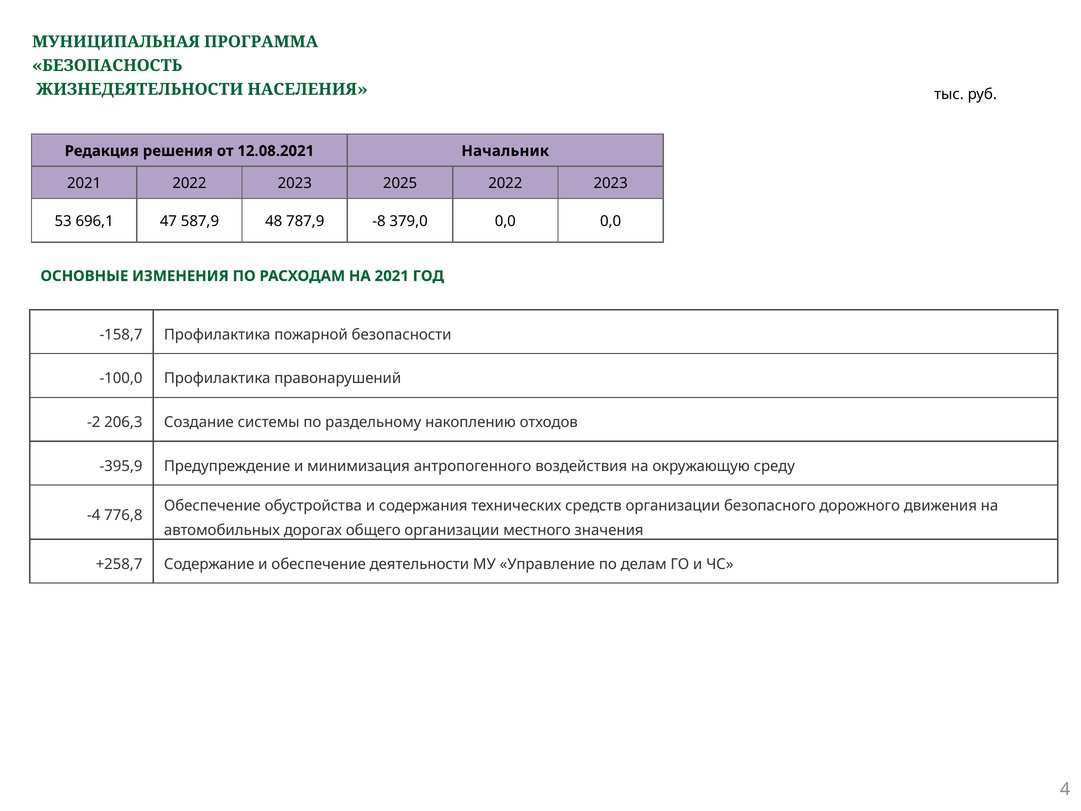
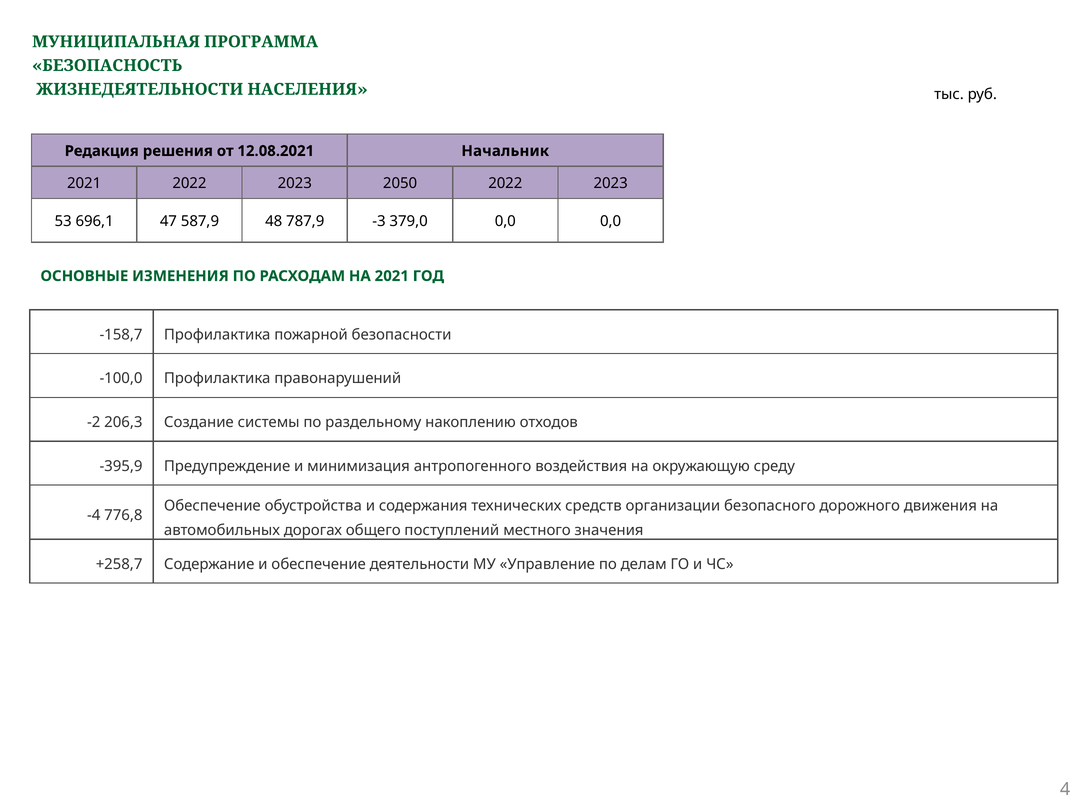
2025: 2025 -> 2050 (400, 183)
-8: -8 -> -3 (379, 221)
общего организации: организации -> поступлений (452, 530)
